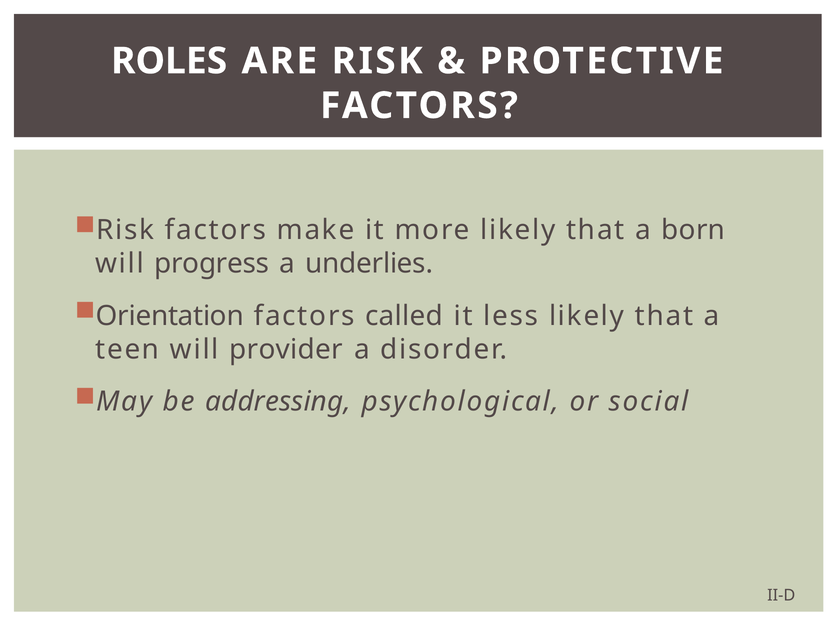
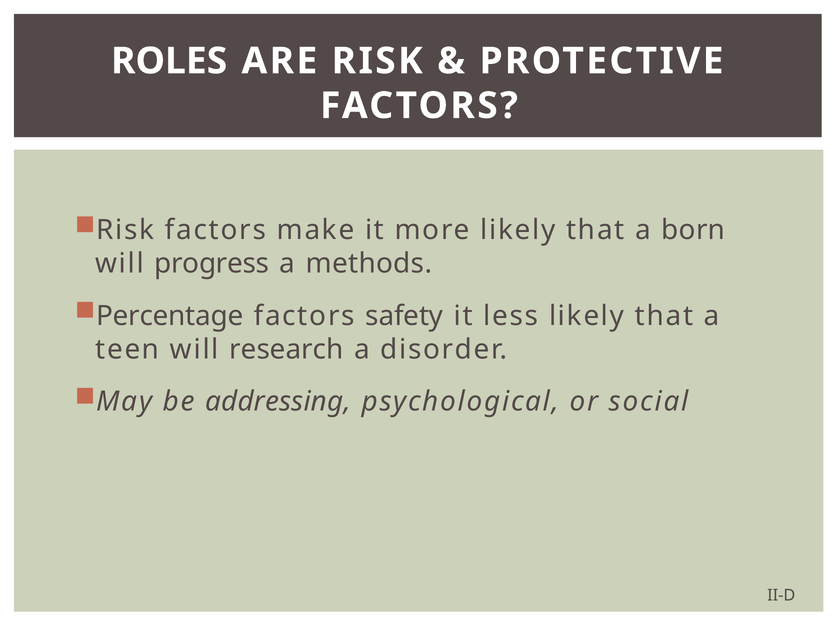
underlies: underlies -> methods (369, 264)
Orientation: Orientation -> Percentage (170, 316)
called: called -> safety (404, 316)
provider: provider -> research (286, 350)
